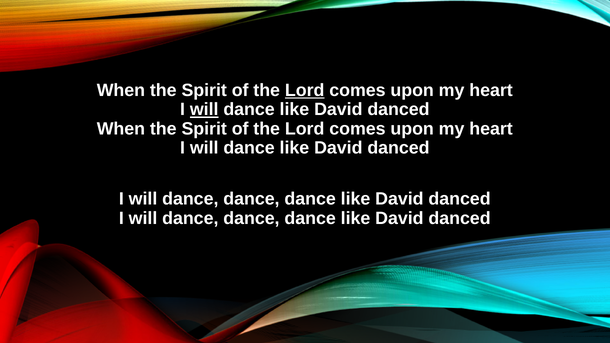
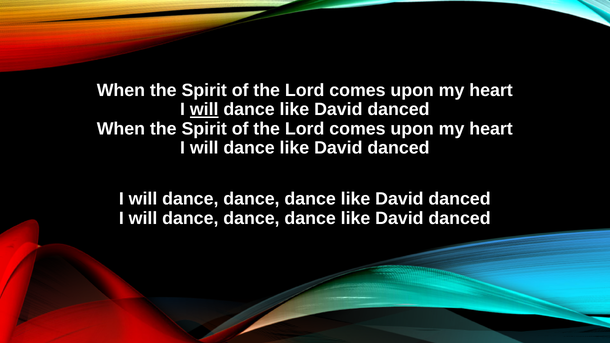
Lord underline: present -> none (305, 90)
